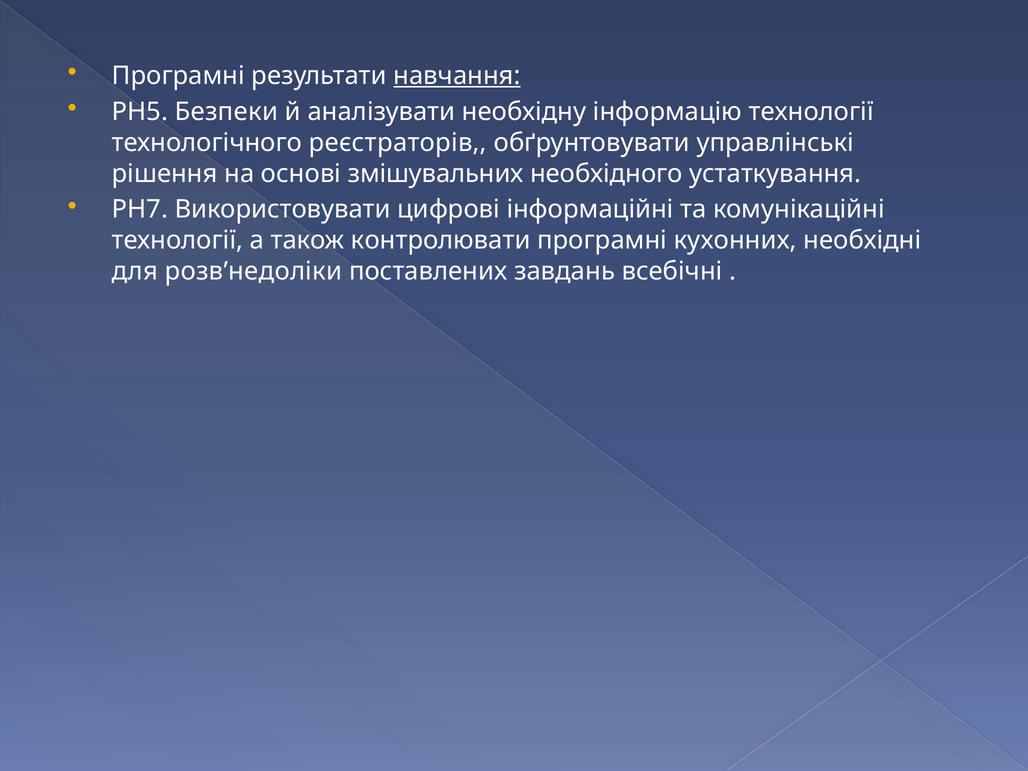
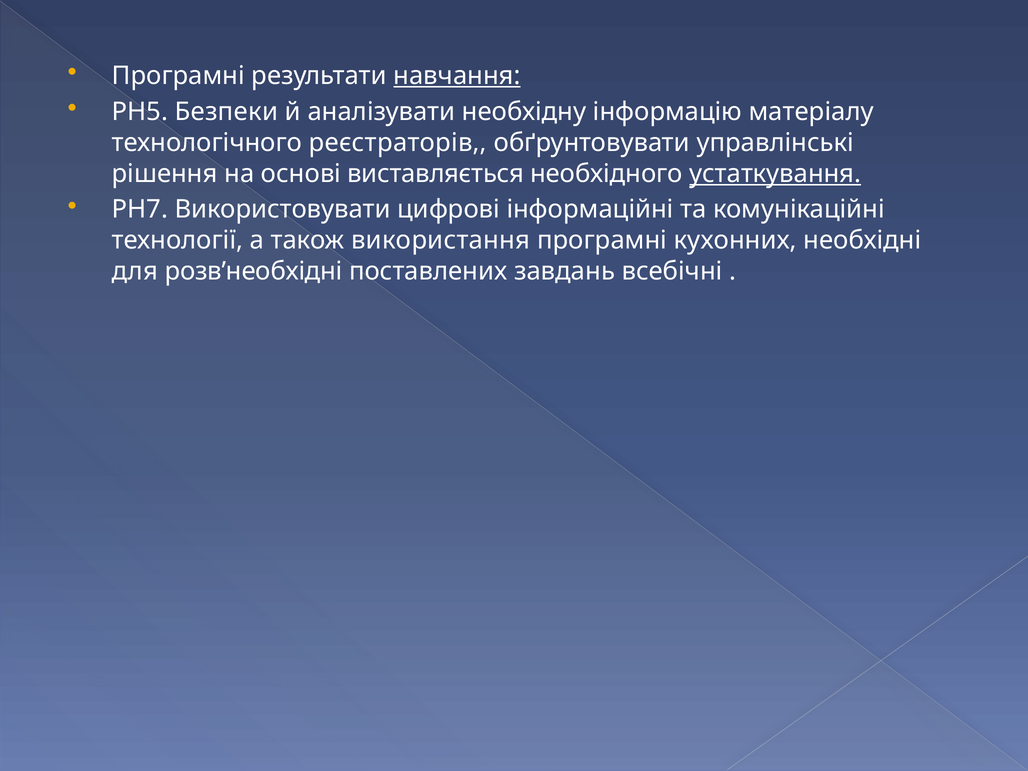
інформацію технології: технології -> матеріалу (811, 112)
змішувальних: змішувальних -> виставляється (436, 174)
устаткування underline: none -> present (775, 174)
контролювати: контролювати -> використання (441, 240)
розв’недоліки: розв’недоліки -> розв’необхідні (254, 271)
